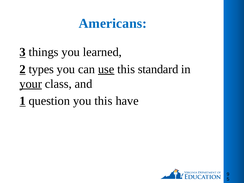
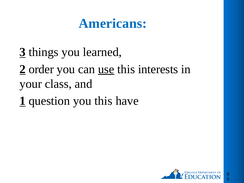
types: types -> order (41, 69)
standard: standard -> interests (158, 69)
your underline: present -> none (31, 84)
